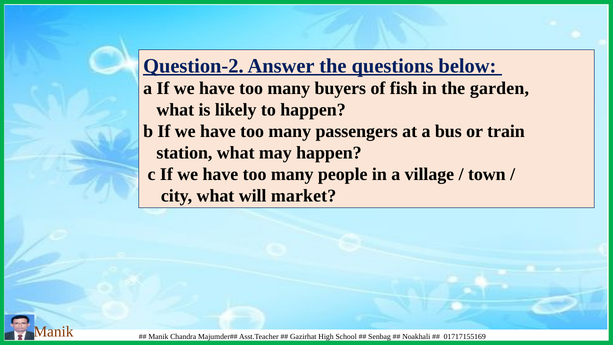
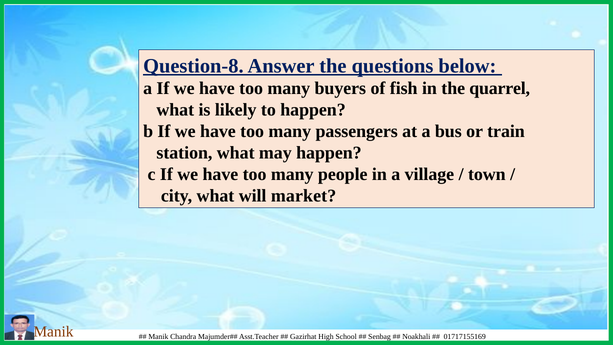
Question-2: Question-2 -> Question-8 (193, 66)
garden: garden -> quarrel (500, 89)
